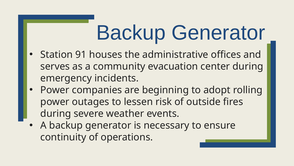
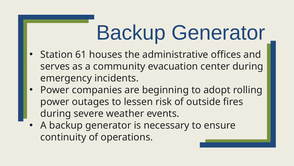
91: 91 -> 61 (81, 54)
